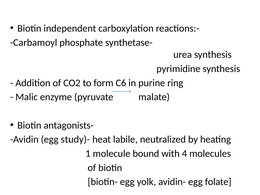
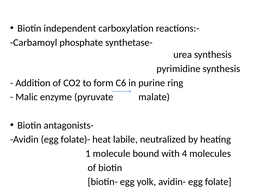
study)-: study)- -> folate)- (75, 139)
